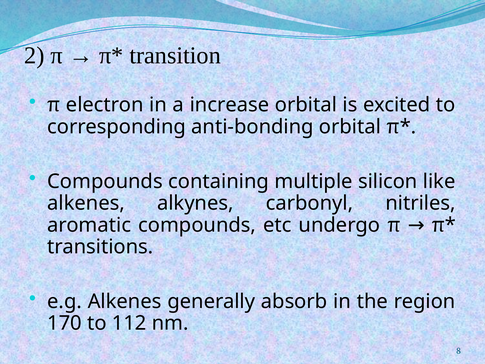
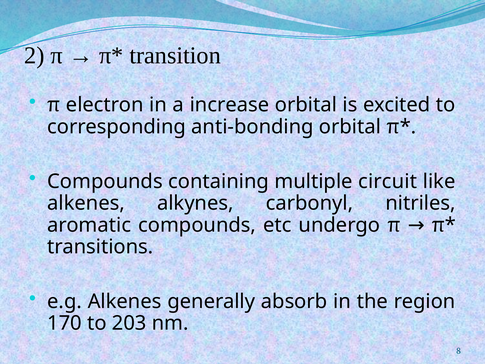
silicon: silicon -> circuit (388, 181)
112: 112 -> 203 (129, 323)
